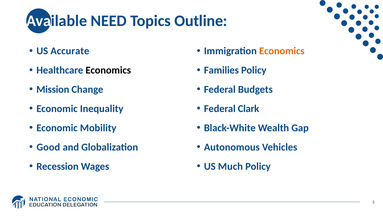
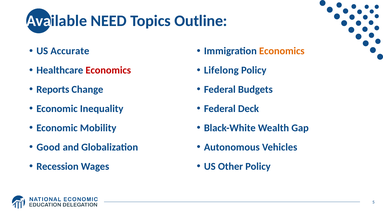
Economics colour: black -> red (108, 70)
Families: Families -> Lifelong (221, 70)
Mission: Mission -> Reports (53, 89)
Clark: Clark -> Deck (248, 108)
Much: Much -> Other (230, 166)
